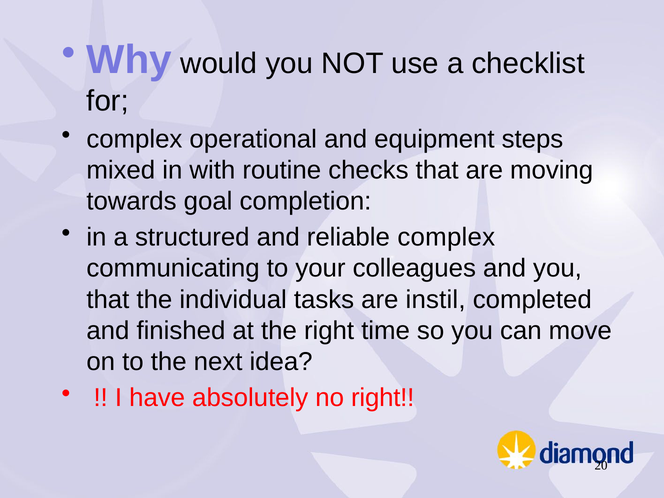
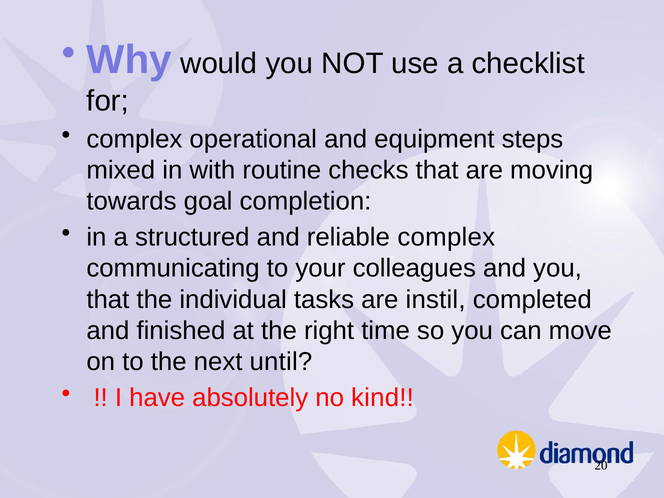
idea: idea -> until (281, 361)
no right: right -> kind (383, 398)
